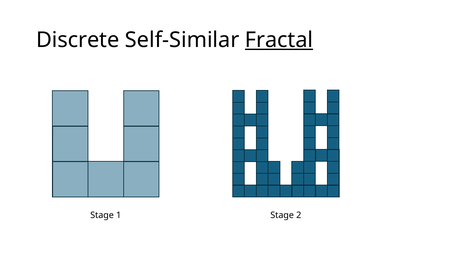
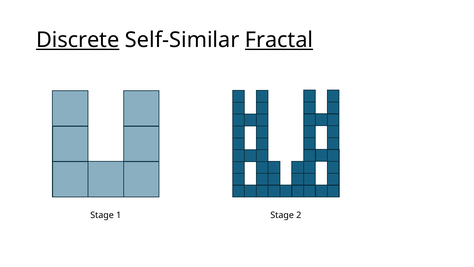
Discrete underline: none -> present (78, 40)
